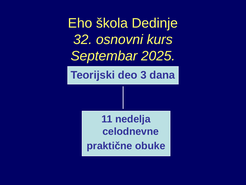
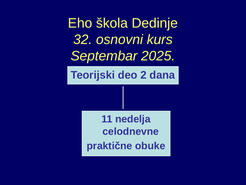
3: 3 -> 2 (143, 75)
